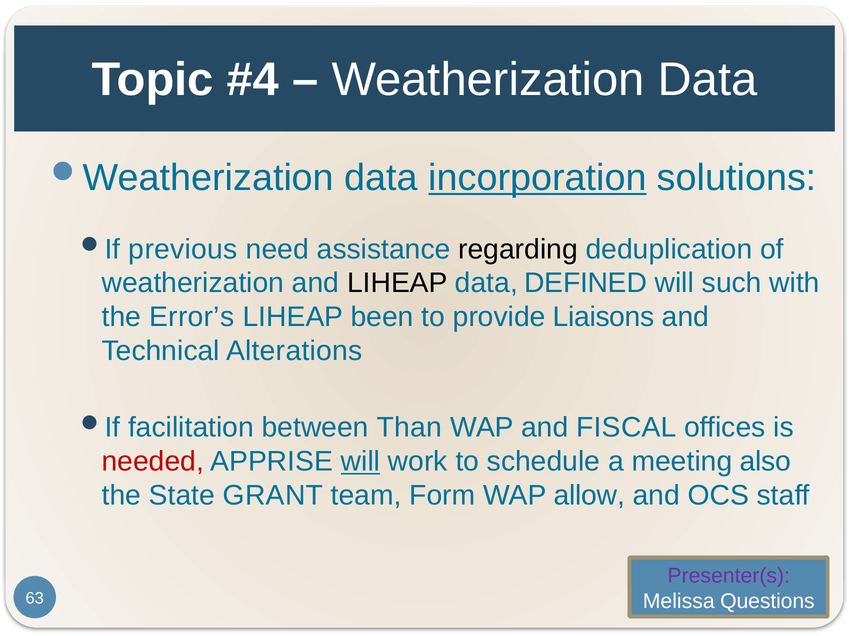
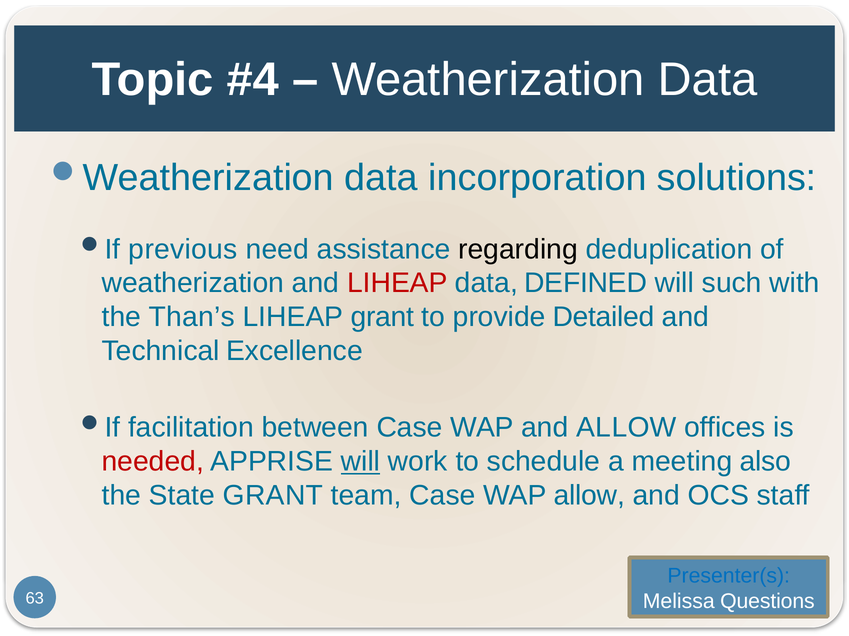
incorporation underline: present -> none (537, 178)
LIHEAP colour: black -> red (397, 283)
Error’s: Error’s -> Than’s (192, 317)
LIHEAP been: been -> grant (382, 317)
Liaisons: Liaisons -> Detailed (604, 317)
Alterations: Alterations -> Excellence (294, 351)
between Than: Than -> Case (410, 428)
and FISCAL: FISCAL -> ALLOW (626, 428)
team Form: Form -> Case (442, 496)
Presenter(s colour: purple -> blue (729, 577)
